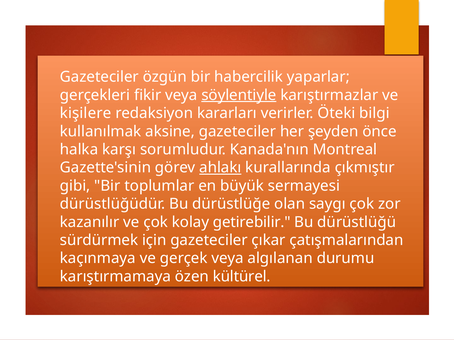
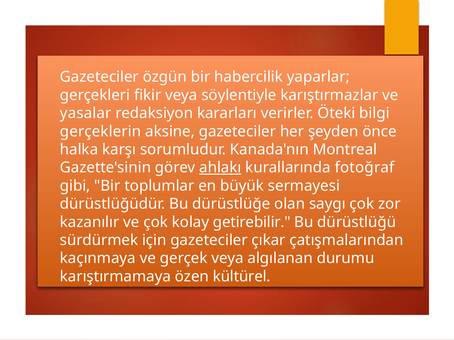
söylentiyle underline: present -> none (239, 95)
kişilere: kişilere -> yasalar (86, 113)
kullanılmak: kullanılmak -> gerçeklerin (101, 132)
çıkmıştır: çıkmıştır -> fotoğraf (365, 168)
